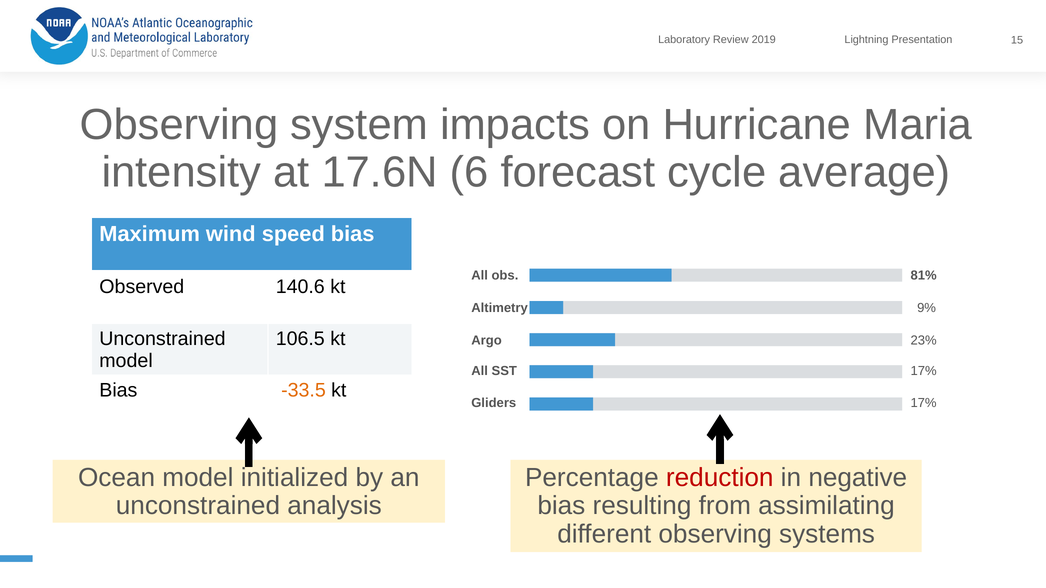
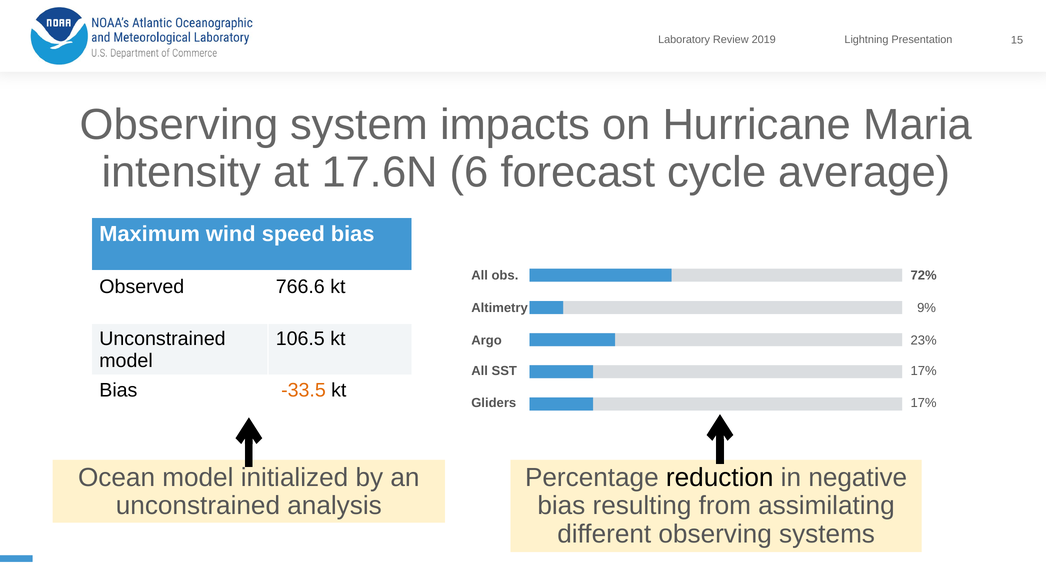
81%: 81% -> 72% (924, 275)
140.6: 140.6 -> 766.6 (300, 287)
reduction colour: red -> black (720, 478)
